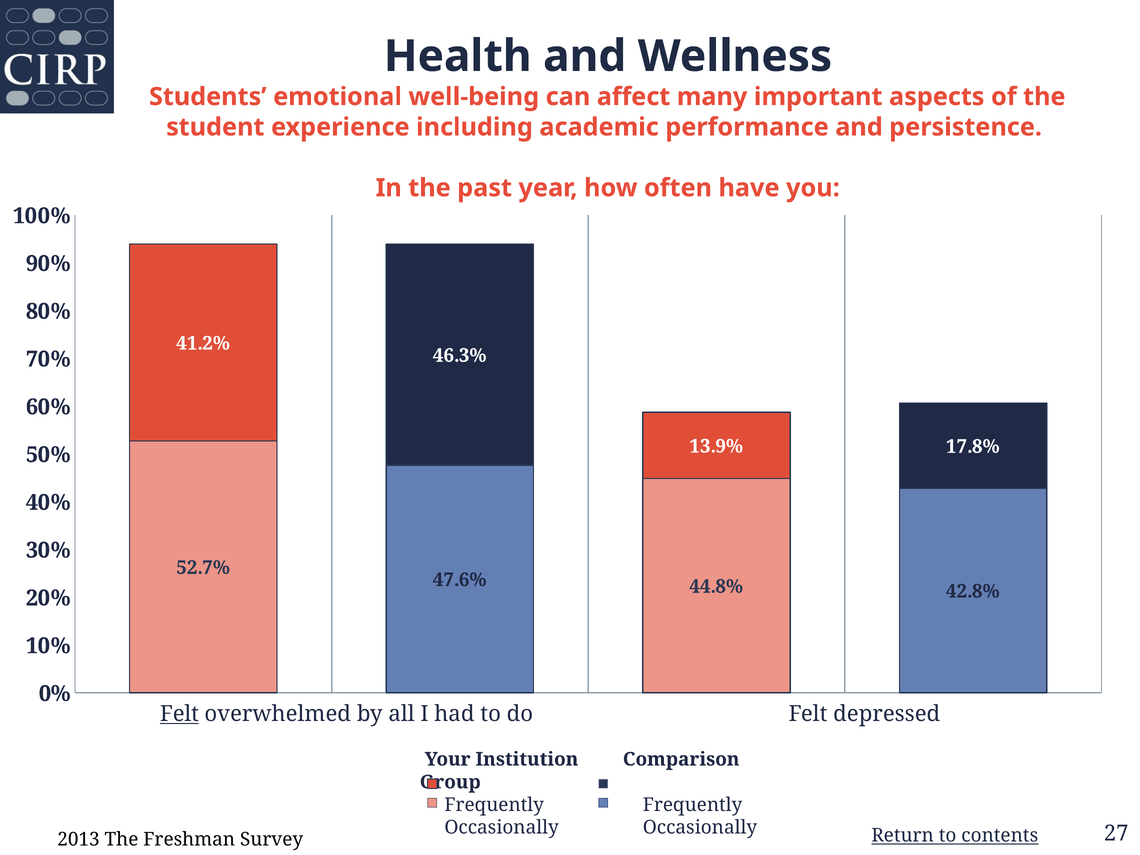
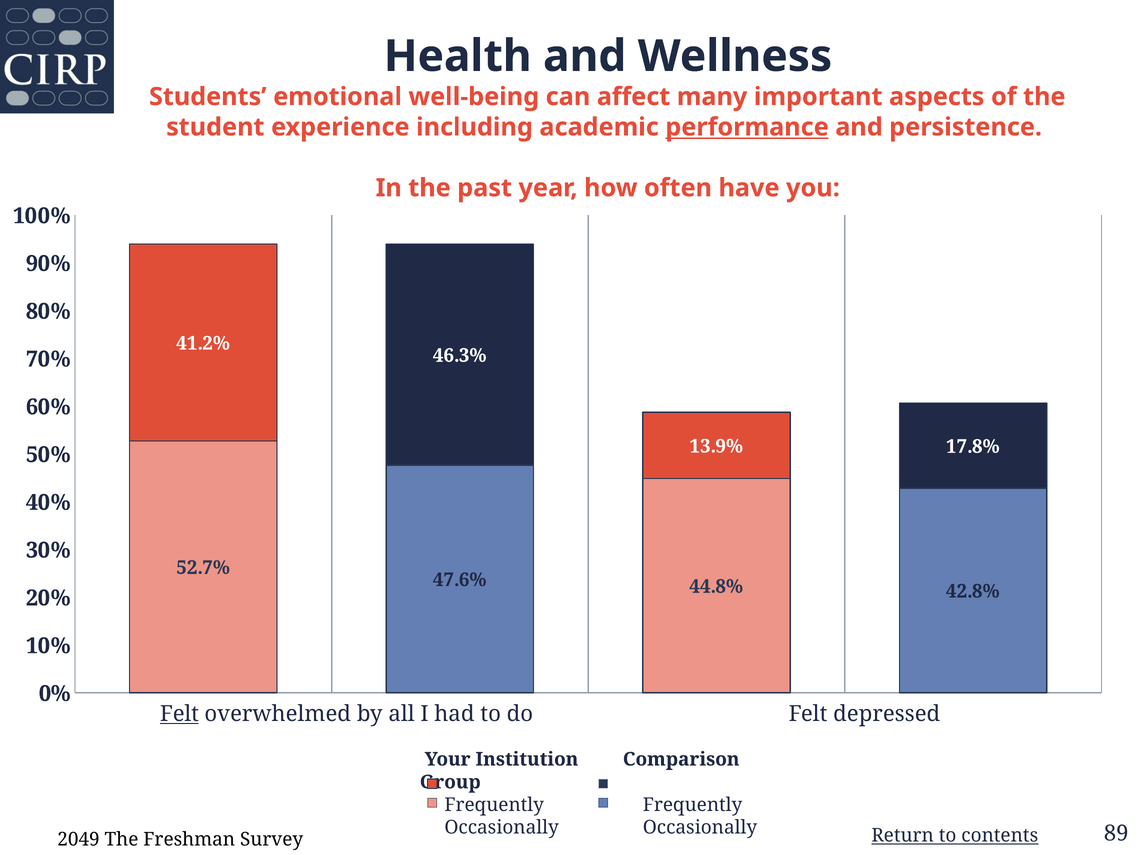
performance underline: none -> present (747, 127)
2013: 2013 -> 2049 (79, 839)
27: 27 -> 89 (1116, 834)
